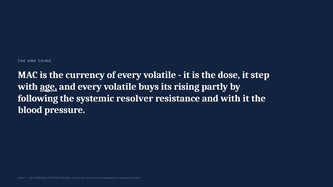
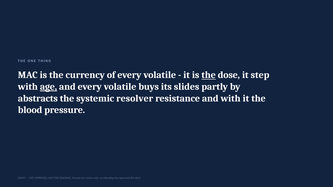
the underline: none -> present (209, 75)
rising: rising -> slides (187, 87)
following: following -> abstracts (38, 98)
